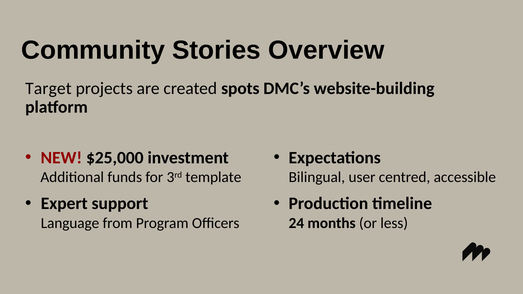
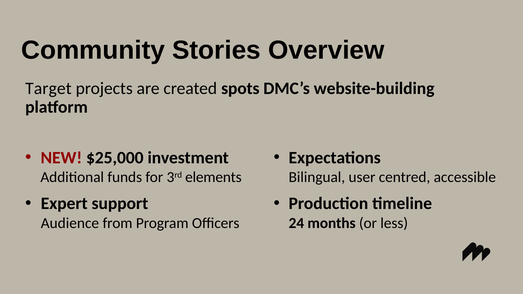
template: template -> elements (213, 177)
Language: Language -> Audience (70, 223)
